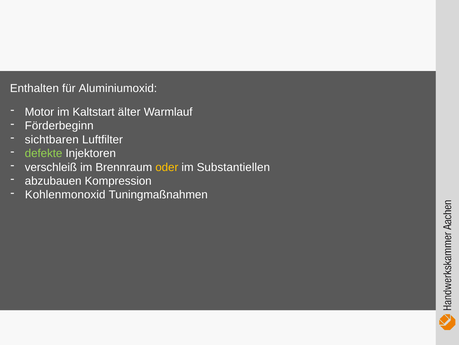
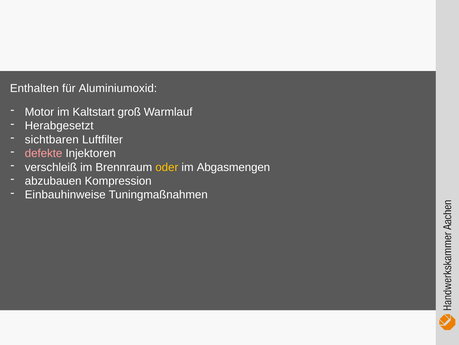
älter: älter -> groß (129, 112)
Förderbeginn: Förderbeginn -> Herabgesetzt (59, 126)
defekte colour: light green -> pink (44, 153)
Substantiellen: Substantiellen -> Abgasmengen (233, 167)
Kohlenmonoxid: Kohlenmonoxid -> Einbauhinweise (65, 194)
